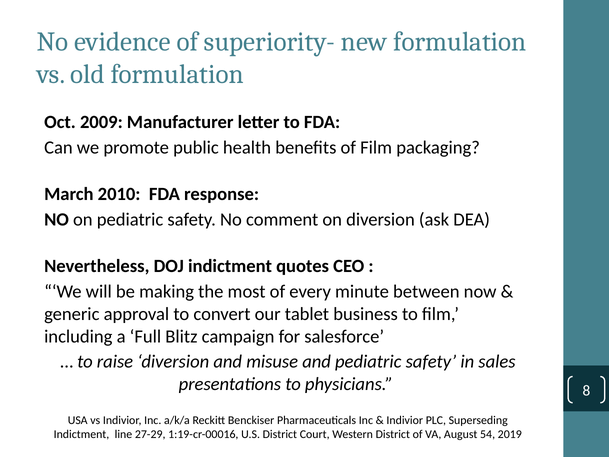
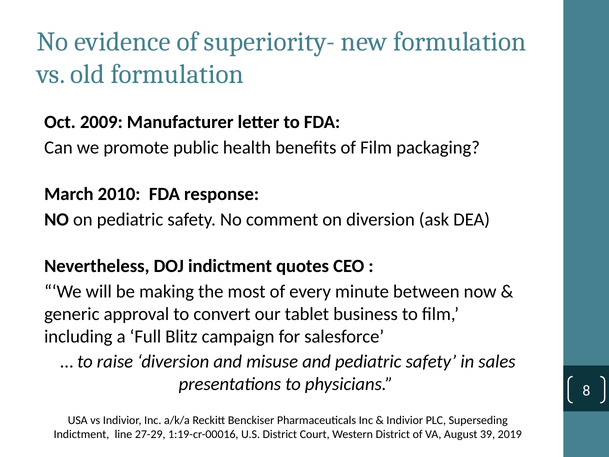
54: 54 -> 39 (488, 434)
